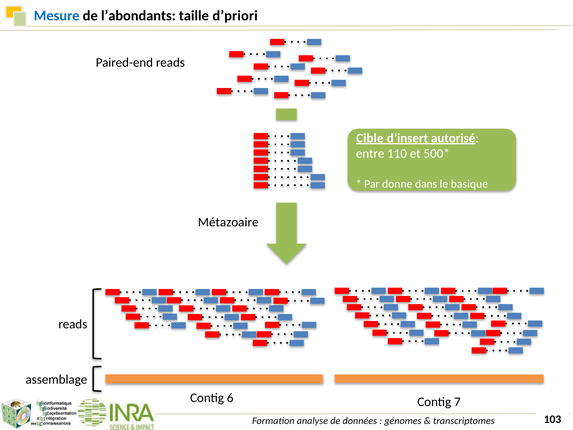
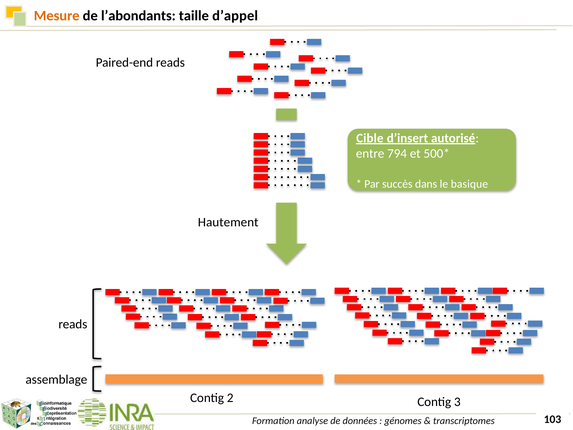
Mesure colour: blue -> orange (57, 16)
d’priori: d’priori -> d’appel (235, 16)
110: 110 -> 794 (397, 154)
donne: donne -> succès (397, 184)
Métazoaire: Métazoaire -> Hautement (228, 222)
6: 6 -> 2 (230, 397)
7: 7 -> 3 (457, 402)
